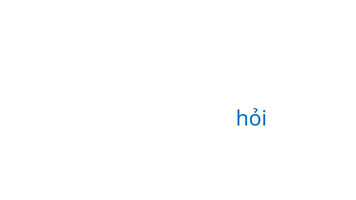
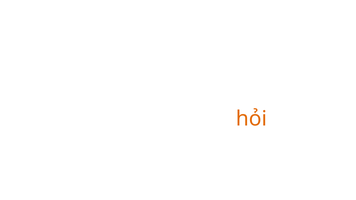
hỏi colour: blue -> orange (252, 119)
